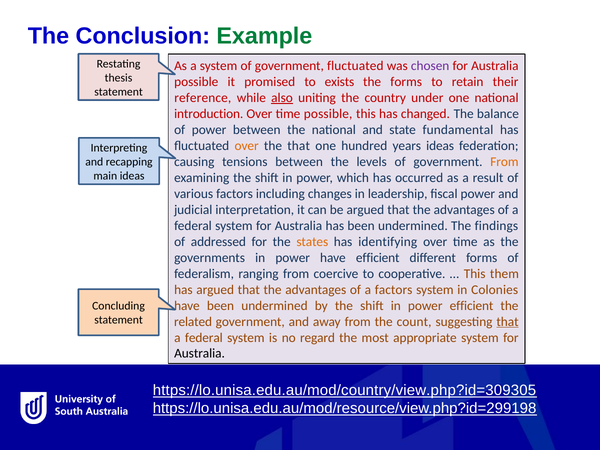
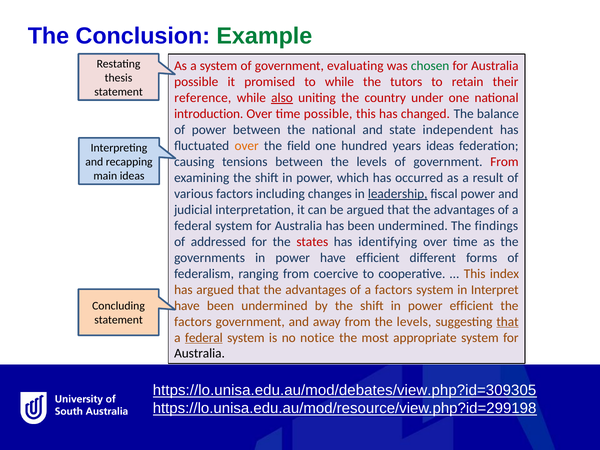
government fluctuated: fluctuated -> evaluating (355, 66)
chosen colour: purple -> green (430, 66)
to exists: exists -> while (339, 82)
the forms: forms -> tutors (406, 82)
fundamental: fundamental -> independent (458, 130)
the that: that -> field (299, 146)
From colour: orange -> red (504, 162)
leadership underline: none -> present (398, 194)
states colour: orange -> red (312, 242)
them: them -> index (505, 274)
Colonies: Colonies -> Interpret (495, 290)
related: related -> factors (193, 322)
from the count: count -> levels (414, 322)
federal underline: none -> present (204, 338)
regard: regard -> notice (317, 338)
https://lo.unisa.edu.au/mod/country/view.php?id=309305: https://lo.unisa.edu.au/mod/country/view.php?id=309305 -> https://lo.unisa.edu.au/mod/debates/view.php?id=309305 (345, 390)
